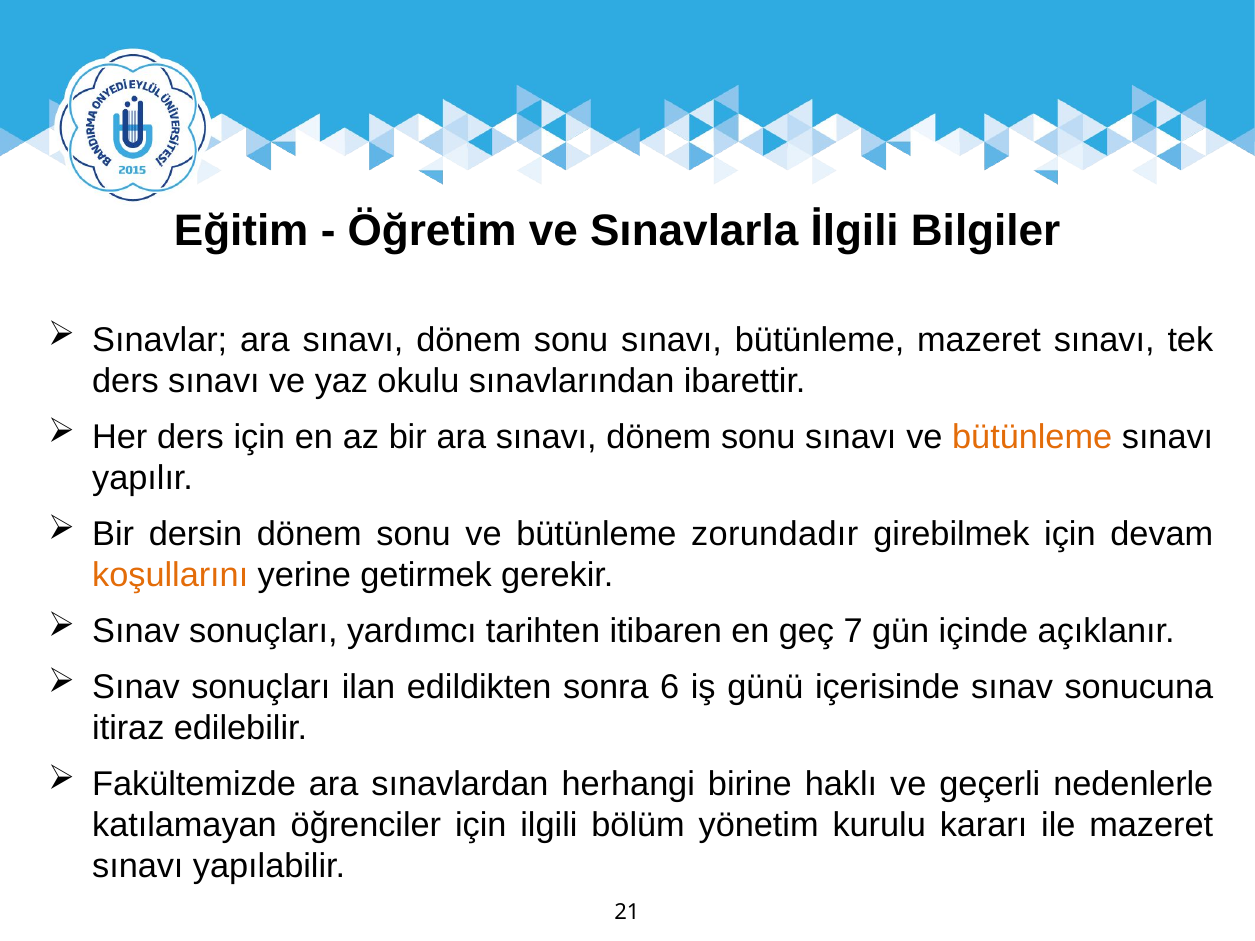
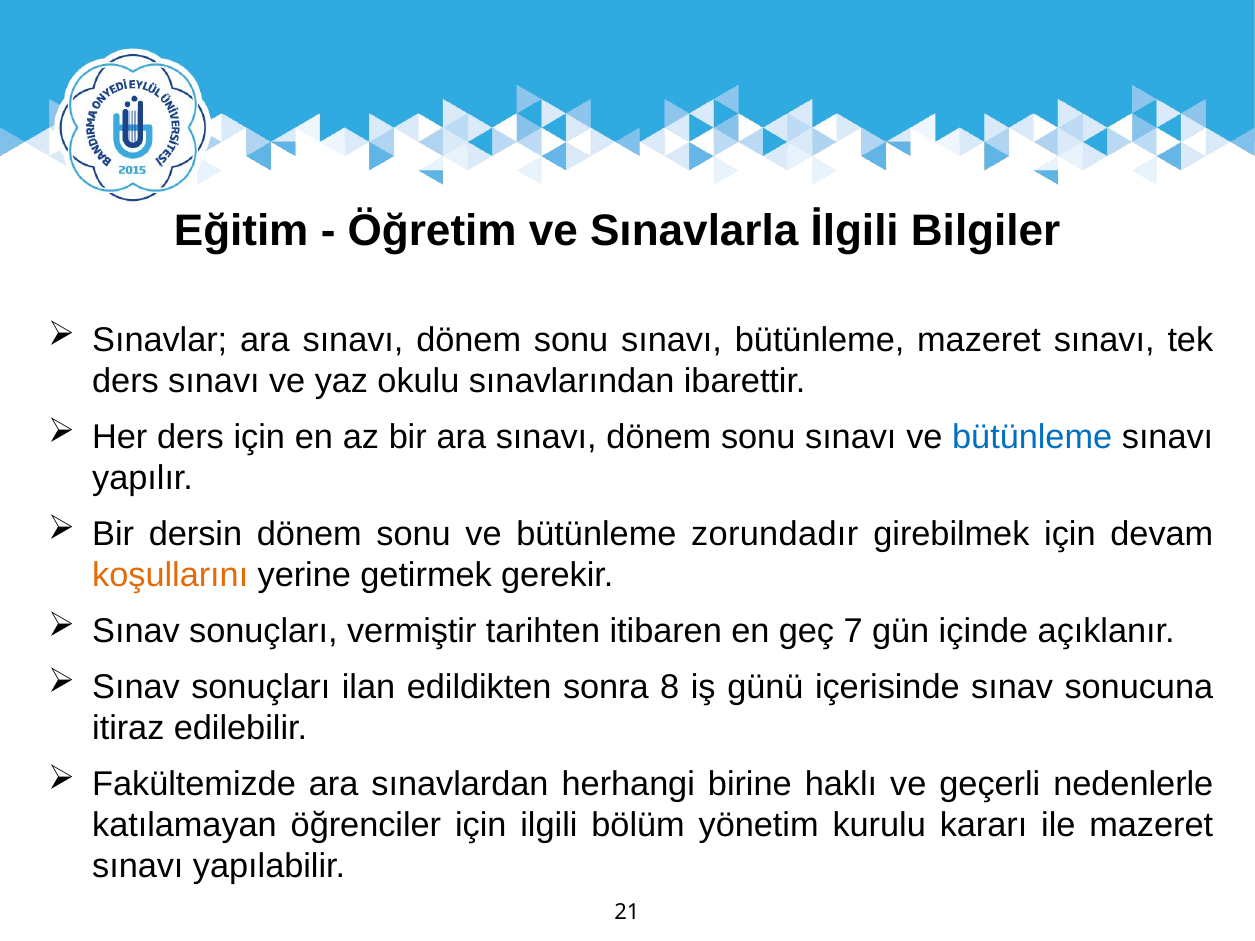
bütünleme colour: orange -> blue (1032, 437)
yardımcı: yardımcı -> vermiştir (412, 631)
6: 6 -> 8 (670, 687)
